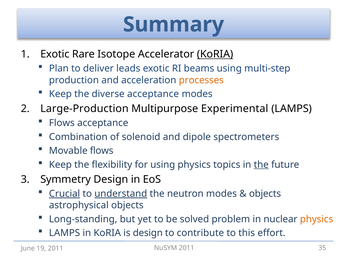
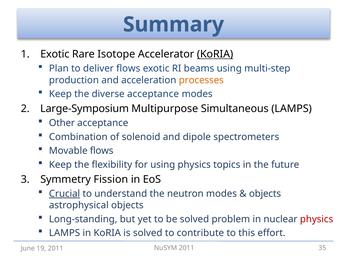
deliver leads: leads -> flows (128, 69)
Large-Production: Large-Production -> Large-Symposium (85, 109)
Experimental: Experimental -> Simultaneous (235, 109)
Flows: Flows -> Other (62, 123)
the underline: present -> none (261, 165)
Symmetry Design: Design -> Fission (111, 180)
understand underline: present -> none (121, 194)
physics colour: orange -> red (317, 219)
is design: design -> solved (148, 233)
